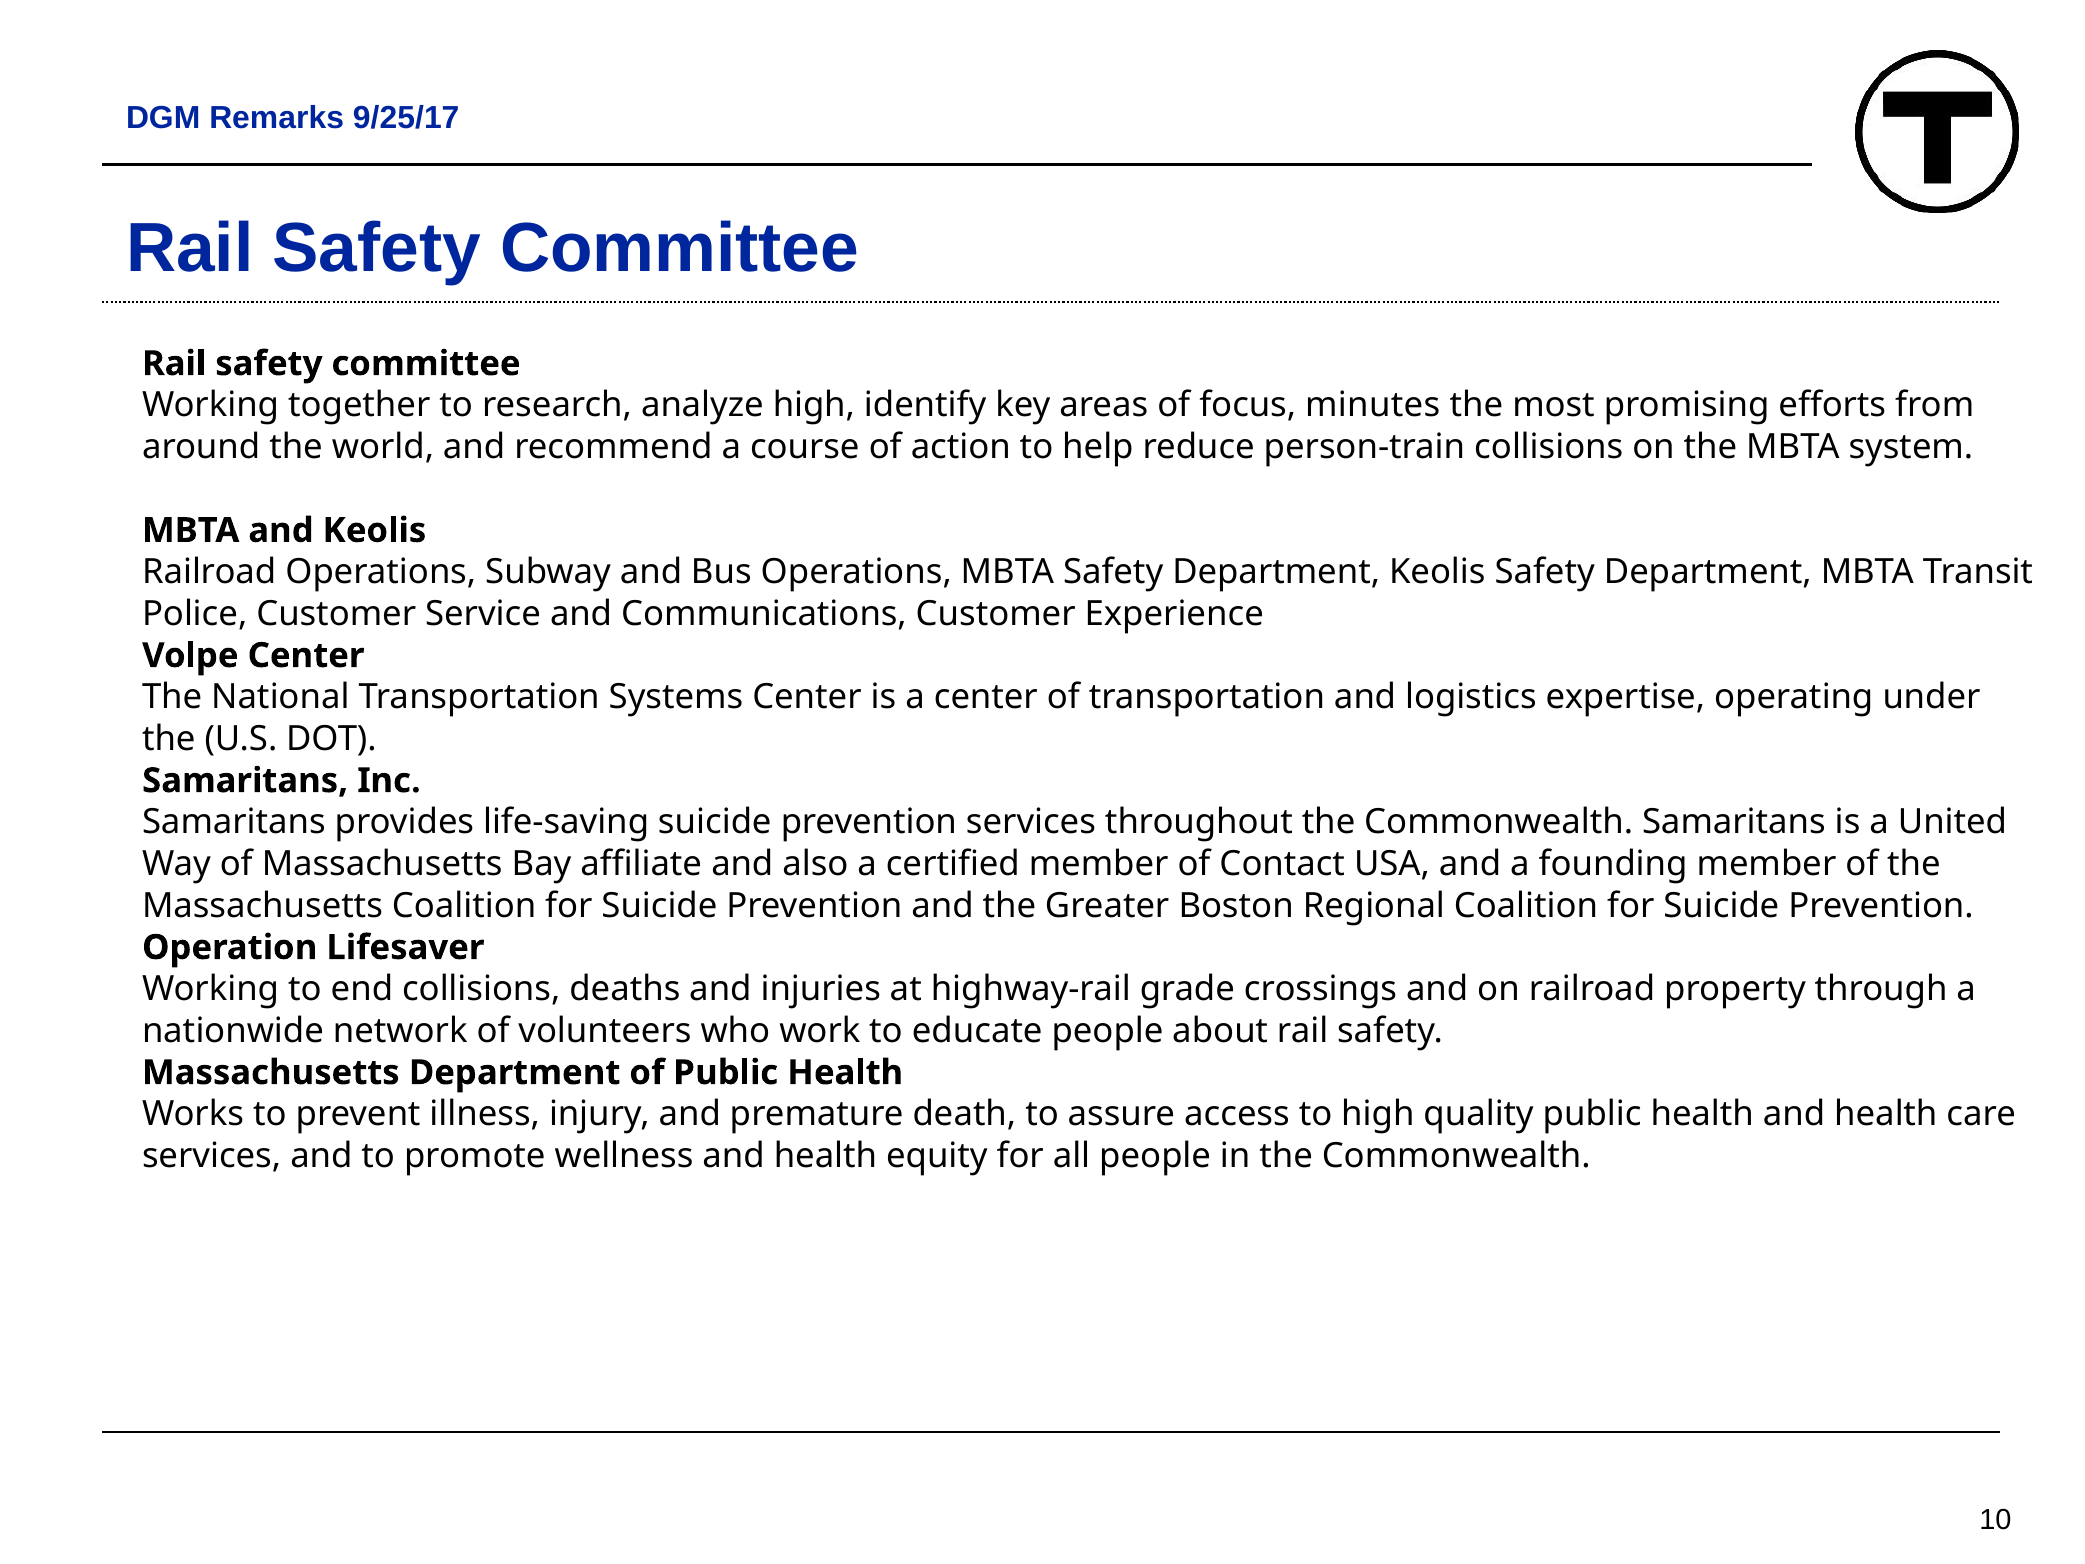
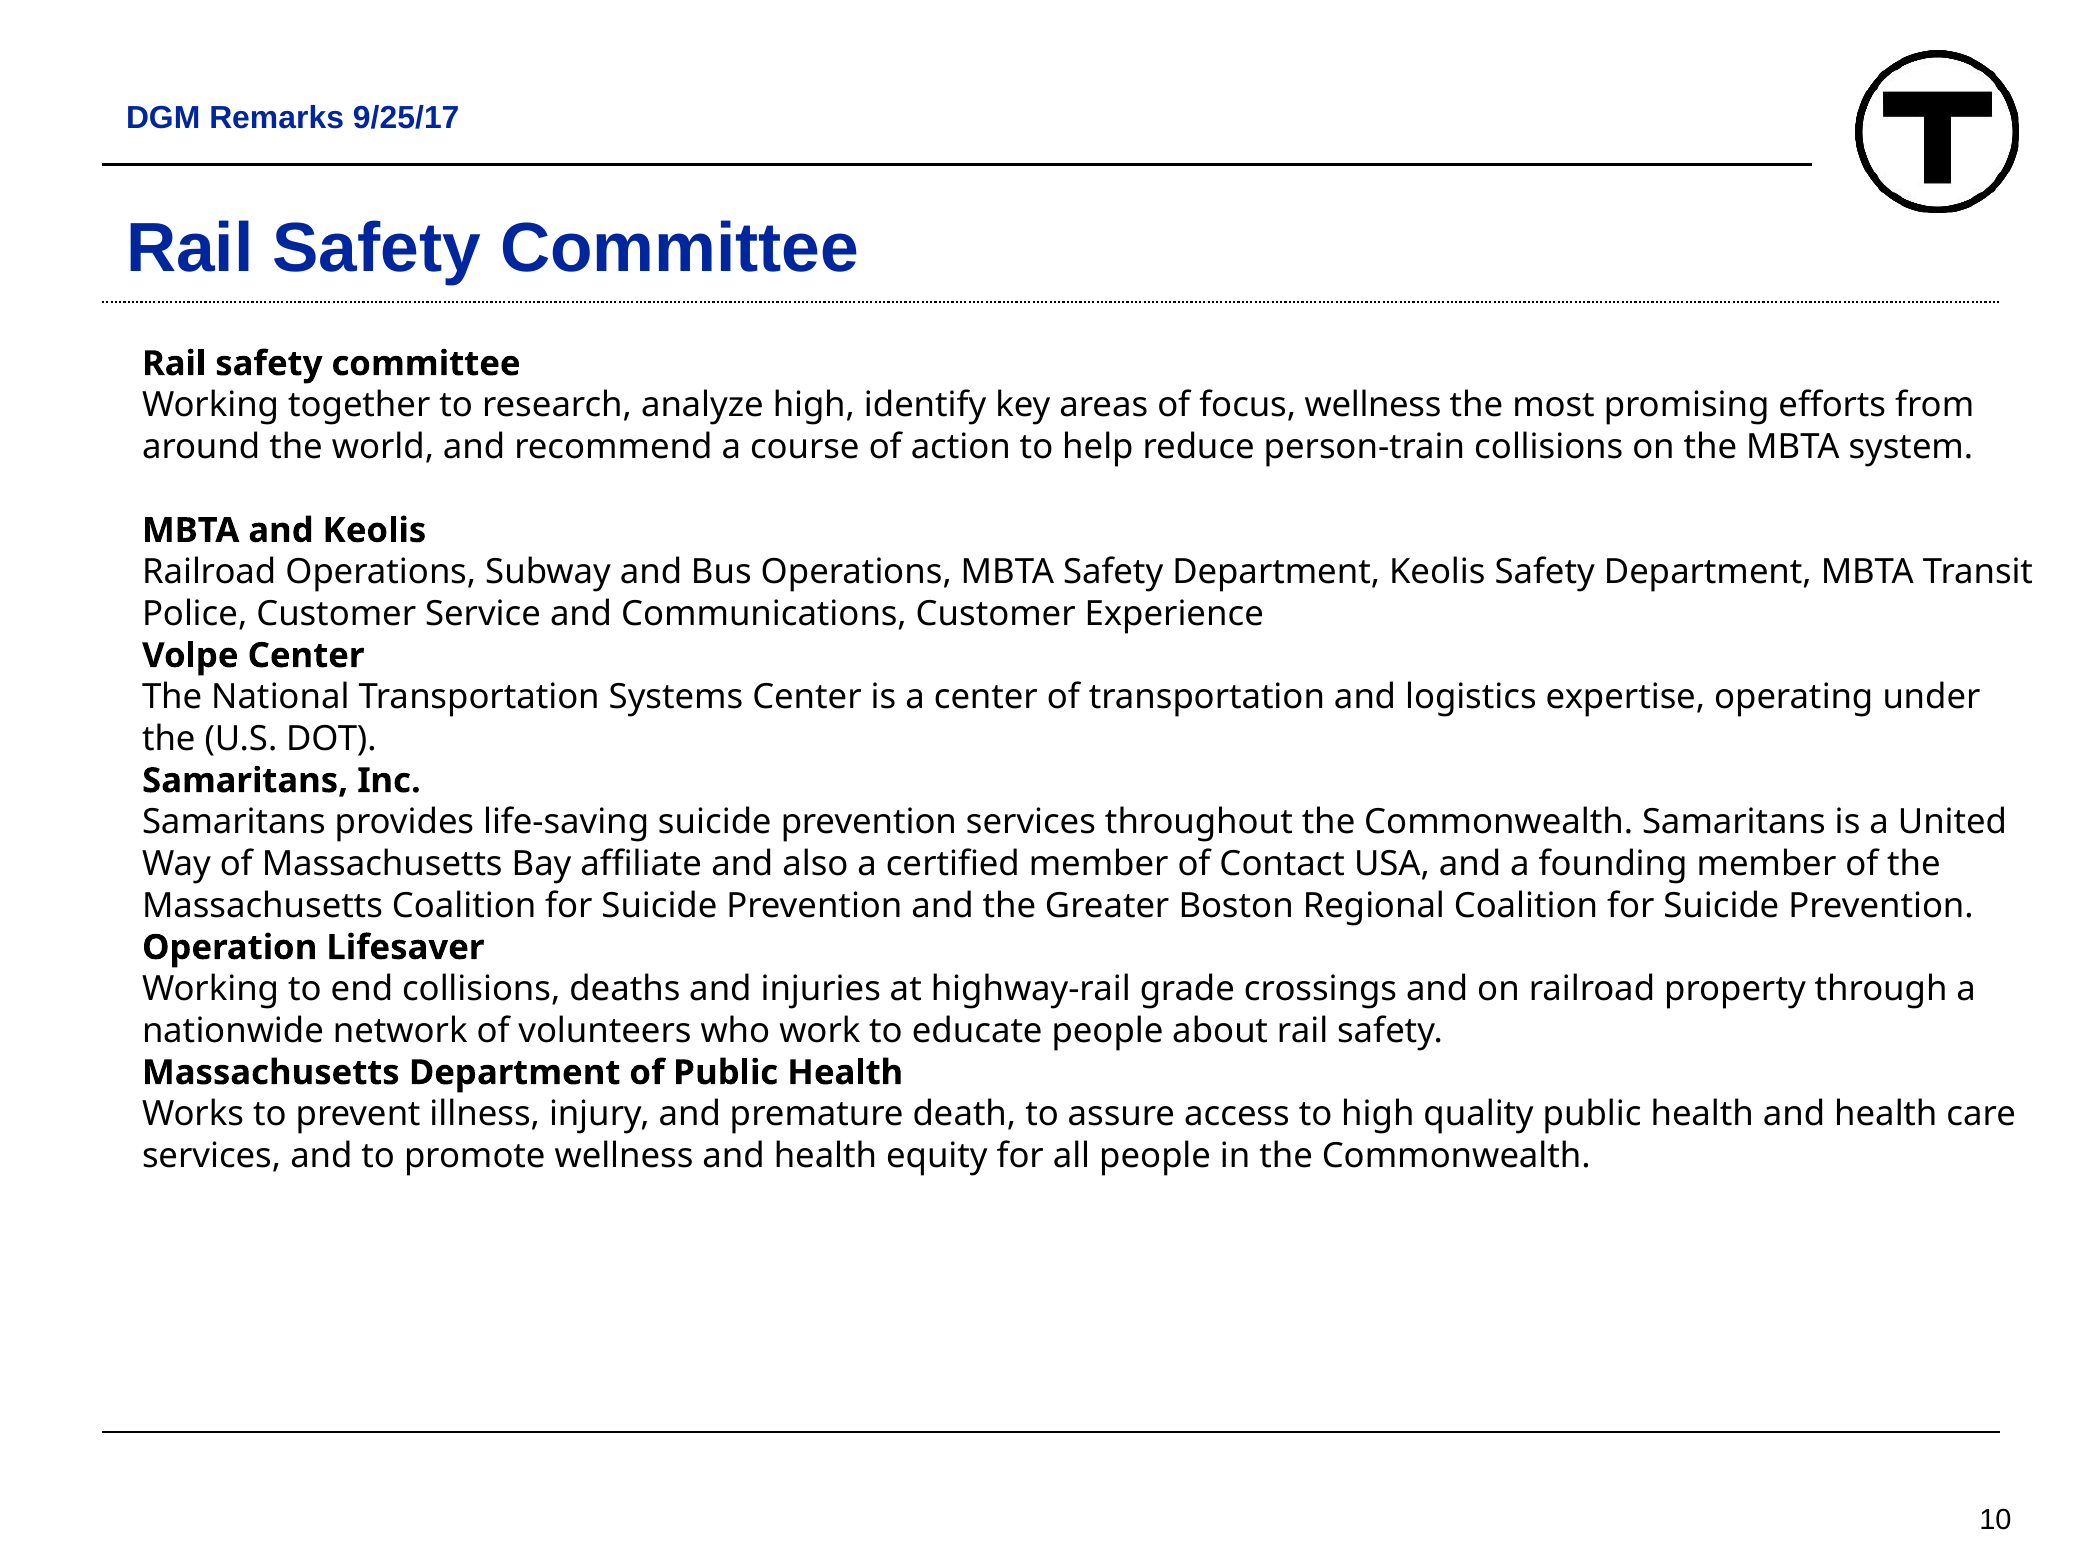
focus minutes: minutes -> wellness (1373, 405)
